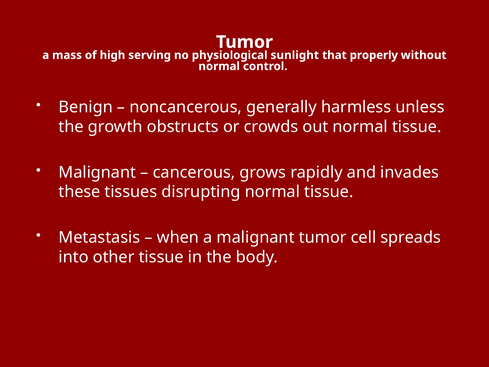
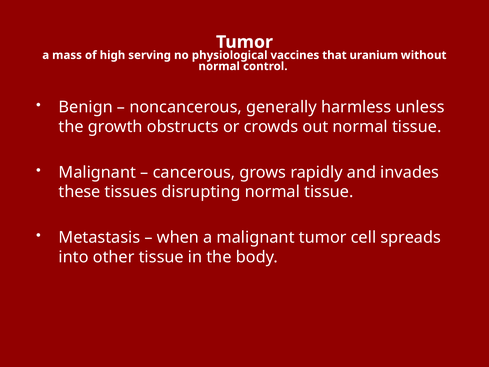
sunlight: sunlight -> vaccines (295, 55)
properly: properly -> uranium (374, 55)
